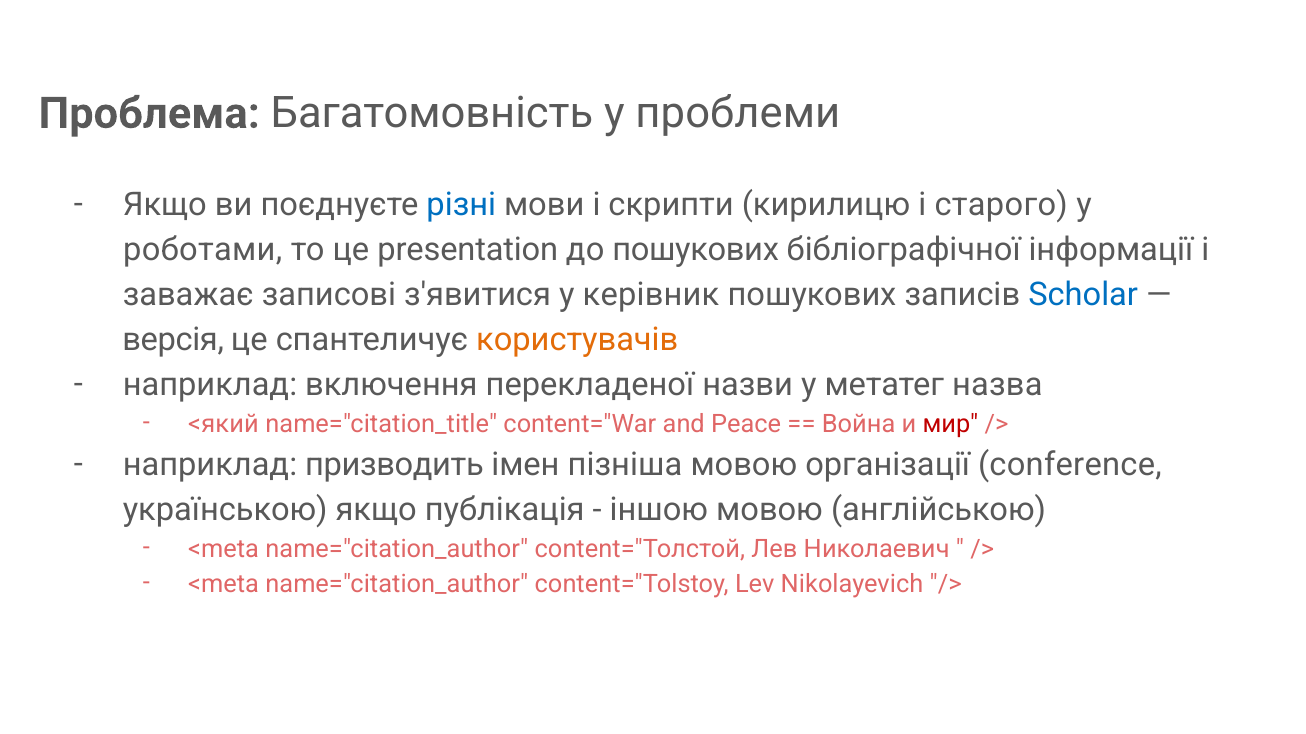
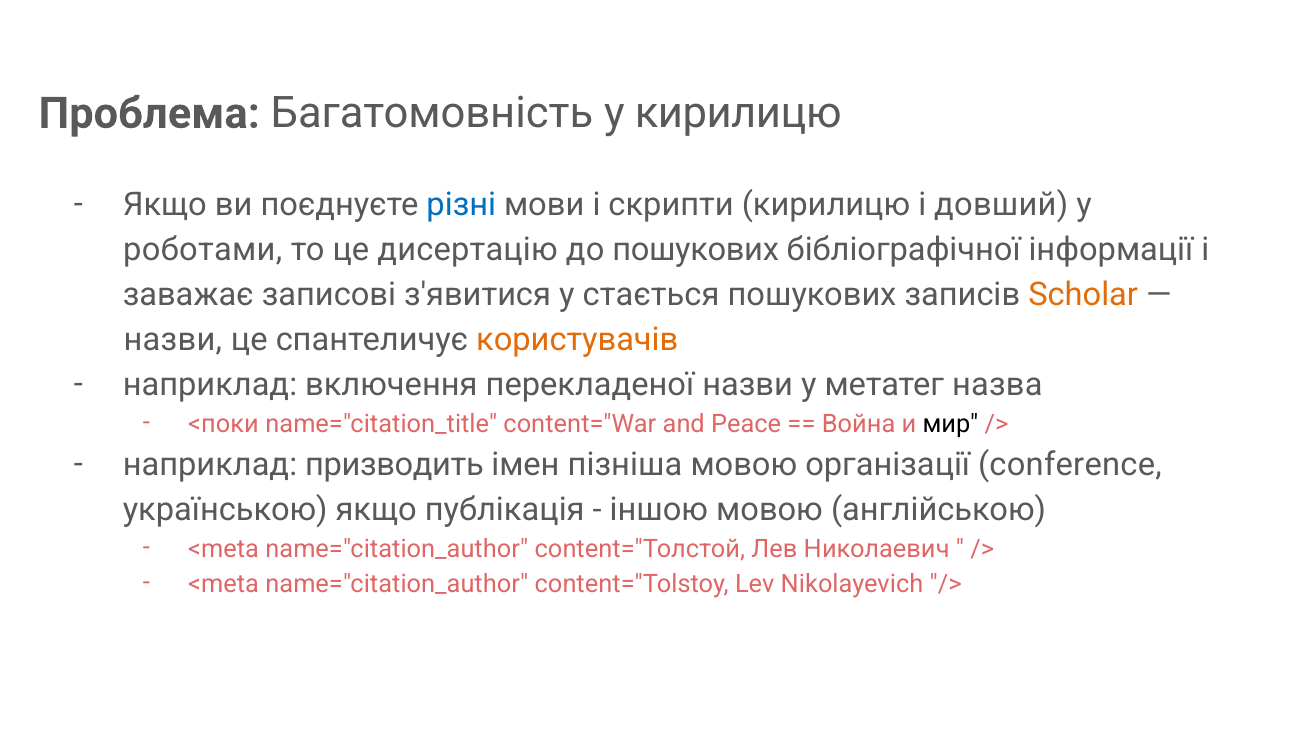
у проблеми: проблеми -> кирилицю (738, 114)
старого: старого -> довший (1001, 205)
presentation: presentation -> дисертацію (468, 250)
керівник: керівник -> стається (651, 295)
Scholar colour: blue -> orange (1083, 295)
версія: версія -> назви (173, 341)
<який: <який -> <поки (224, 424)
мир colour: red -> black (951, 424)
